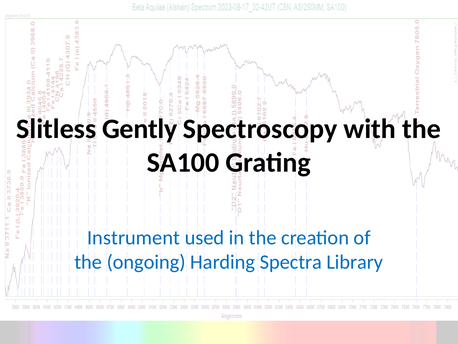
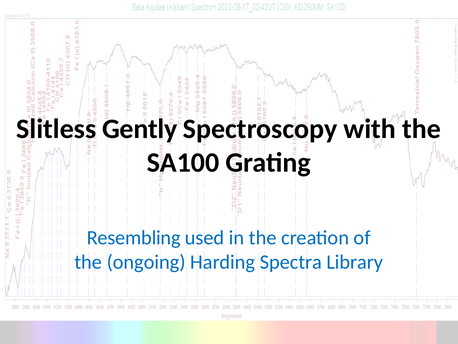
Instrument: Instrument -> Resembling (134, 237)
